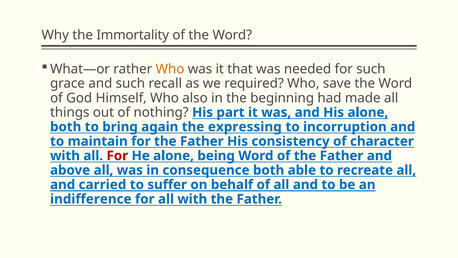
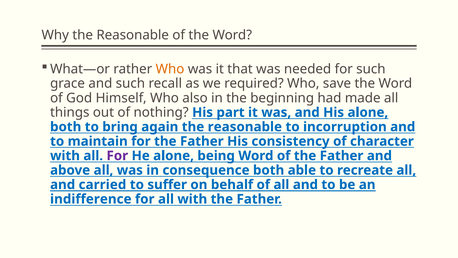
Why the Immortality: Immortality -> Reasonable (133, 35)
again the expressing: expressing -> reasonable (245, 127)
For colour: red -> purple (117, 156)
